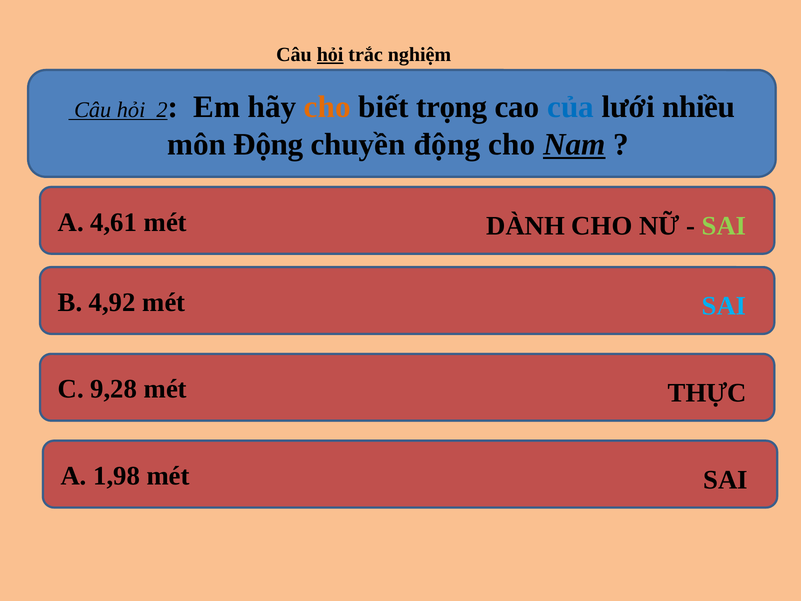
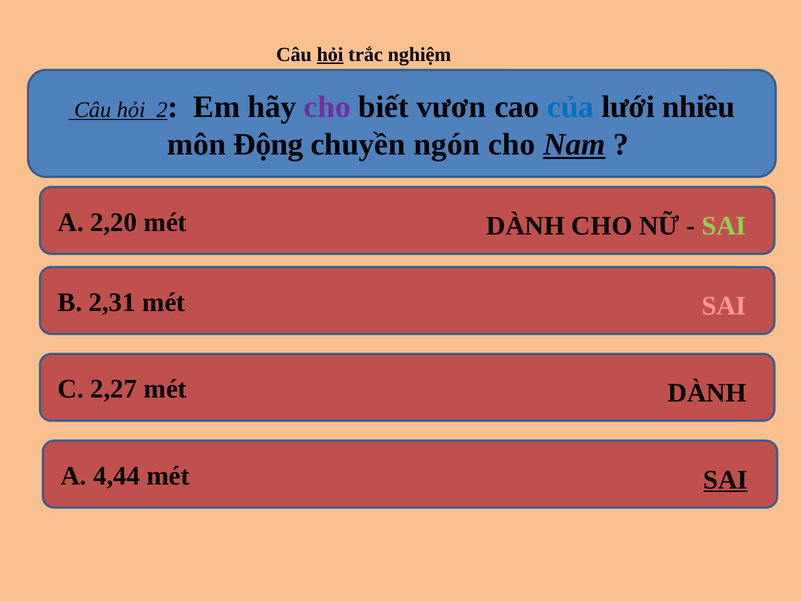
cho colour: orange -> purple (327, 107)
trọng: trọng -> vươn (451, 107)
chuyền động: động -> ngón (447, 144)
4,61: 4,61 -> 2,20 (114, 222)
4,92: 4,92 -> 2,31 (112, 302)
SAI colour: light blue -> pink (724, 306)
9,28: 9,28 -> 2,27 (114, 389)
THỰC: THỰC -> DÀNH (707, 393)
1,98: 1,98 -> 4,44 (117, 476)
SAI underline: none -> present (726, 480)
